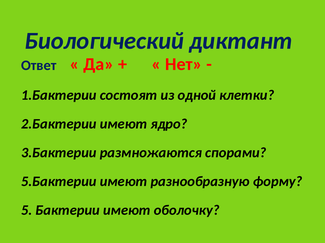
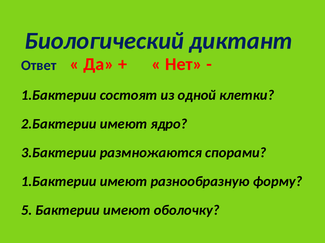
5.Бактерии: 5.Бактерии -> 1.Бактерии (59, 182)
